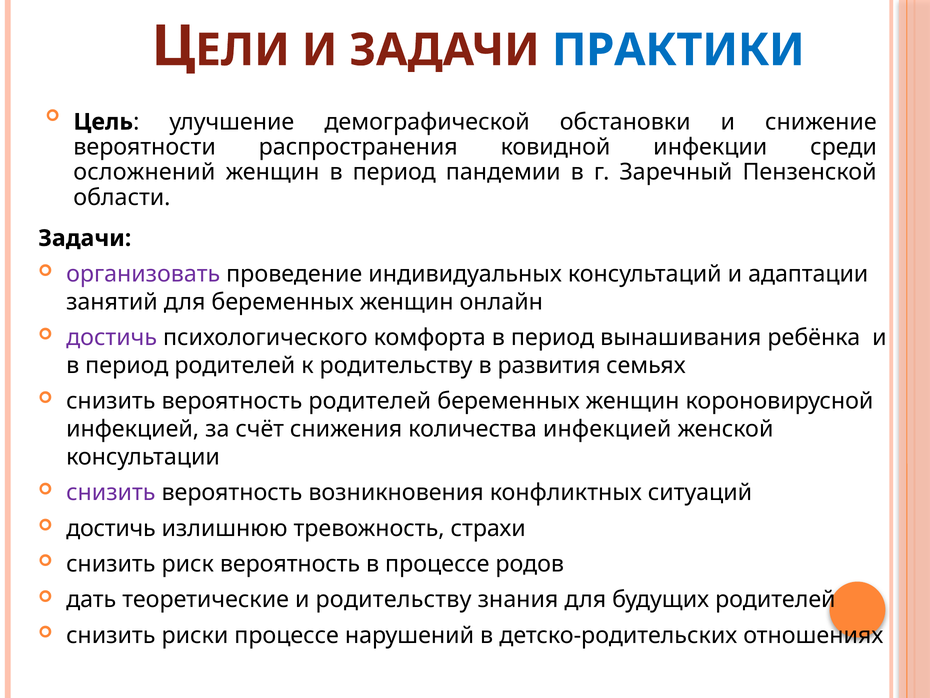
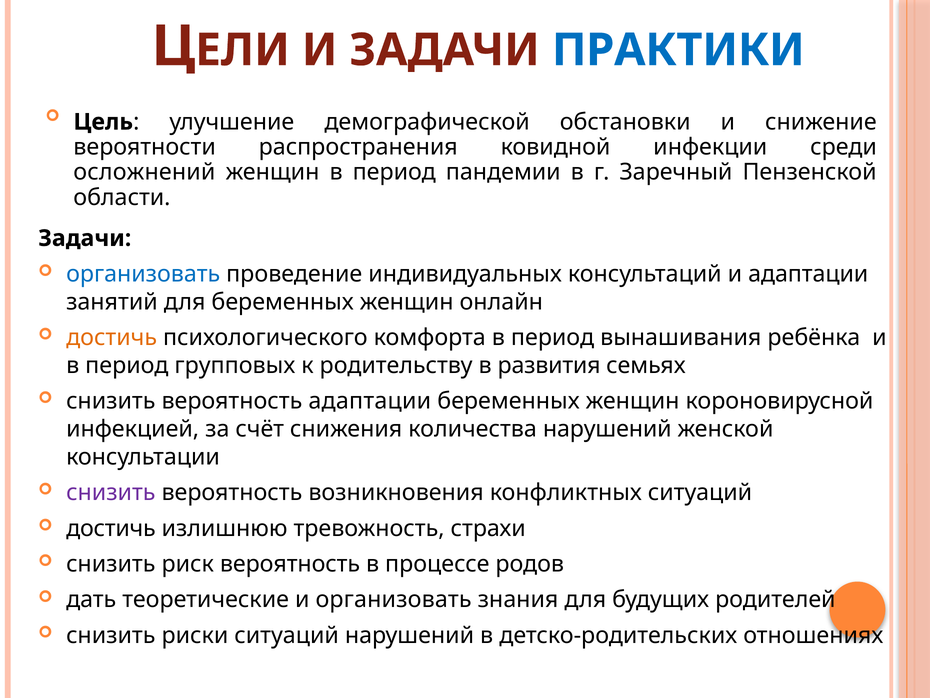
организовать colour: purple -> blue (143, 274)
достичь colour: purple -> orange (112, 337)
период родителей: родителей -> групповых (235, 365)
вероятность родителей: родителей -> адаптации (370, 401)
количества инфекцией: инфекцией -> нарушений (607, 429)
и родительству: родительству -> организовать (394, 599)
риски процессе: процессе -> ситуаций (287, 635)
